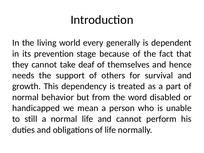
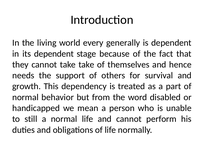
its prevention: prevention -> dependent (54, 54)
take deaf: deaf -> take (86, 65)
